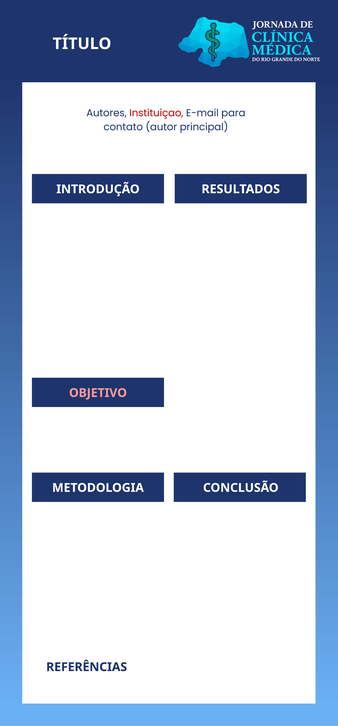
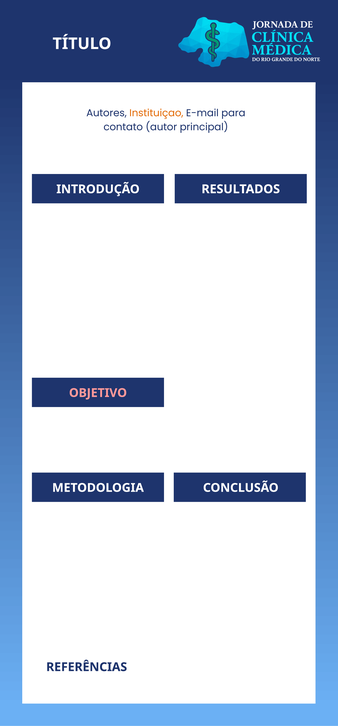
Instituiçao colour: red -> orange (156, 113)
